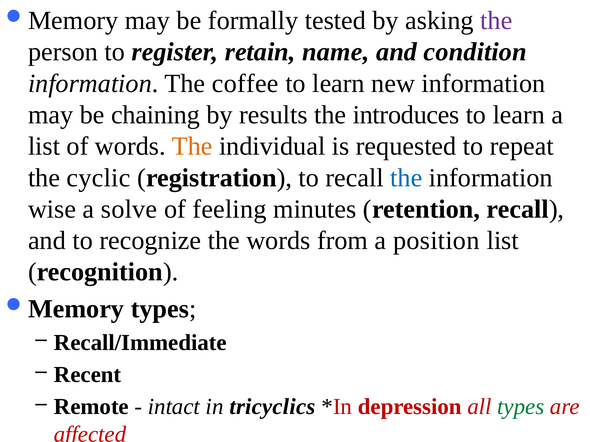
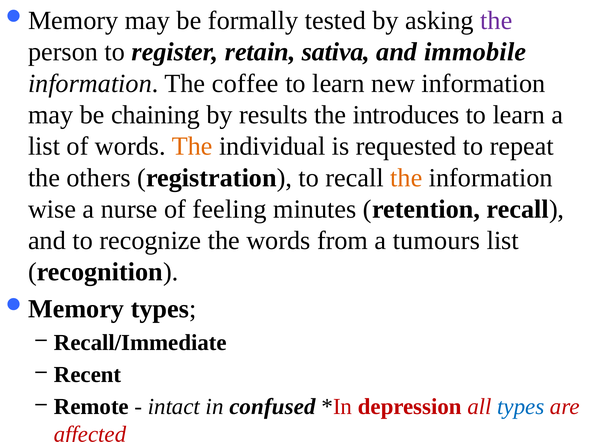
name: name -> sativa (336, 52)
condition: condition -> immobile (475, 52)
cyclic: cyclic -> others (99, 178)
the colour: blue -> orange (406, 178)
solve: solve -> nurse (129, 209)
position: position -> tumours (436, 241)
tricyclics: tricyclics -> confused (273, 407)
types colour: green -> blue (521, 407)
